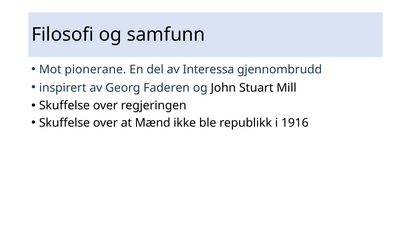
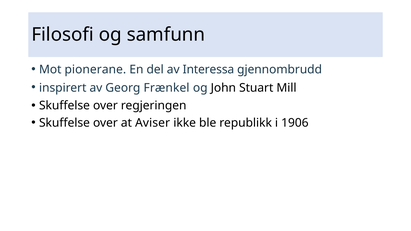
Faderen: Faderen -> Frænkel (167, 88)
Mænd: Mænd -> Aviser (153, 123)
1916: 1916 -> 1906 (295, 123)
